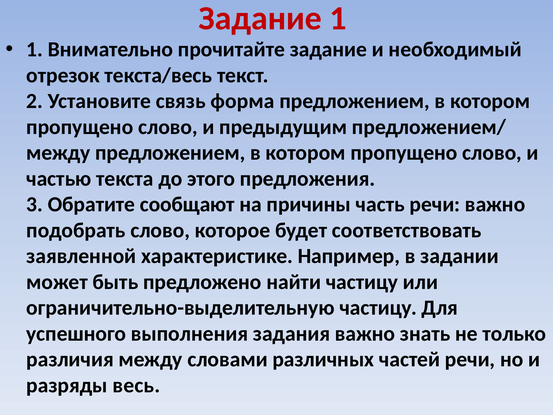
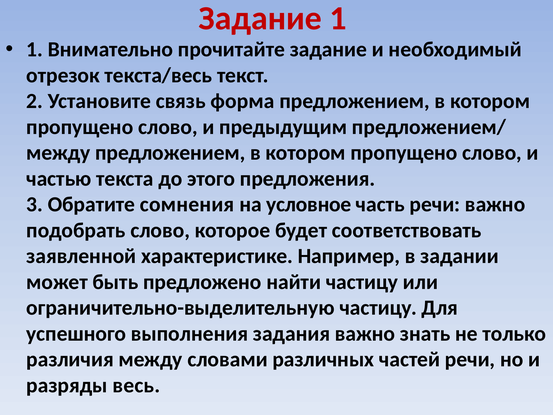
сообщают: сообщают -> сомнения (187, 204)
причины: причины -> условное (309, 204)
